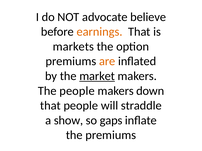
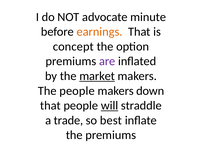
believe: believe -> minute (148, 17)
markets: markets -> concept (73, 47)
are colour: orange -> purple (107, 61)
will underline: none -> present (110, 106)
show: show -> trade (68, 121)
gaps: gaps -> best (111, 121)
